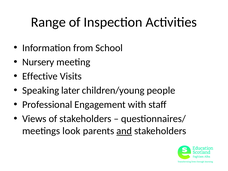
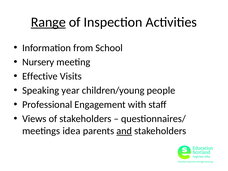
Range underline: none -> present (48, 22)
later: later -> year (71, 90)
look: look -> idea (71, 131)
